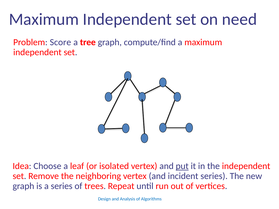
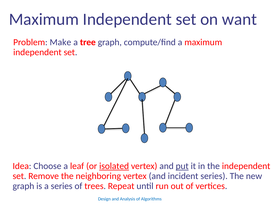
need: need -> want (240, 19)
Score: Score -> Make (60, 42)
isolated underline: none -> present (114, 166)
